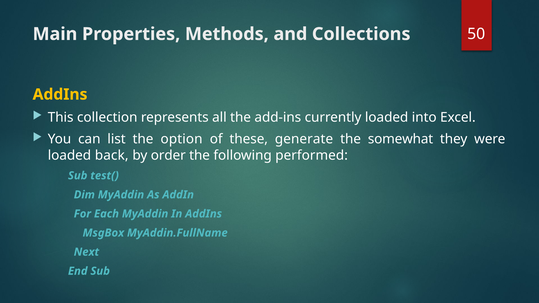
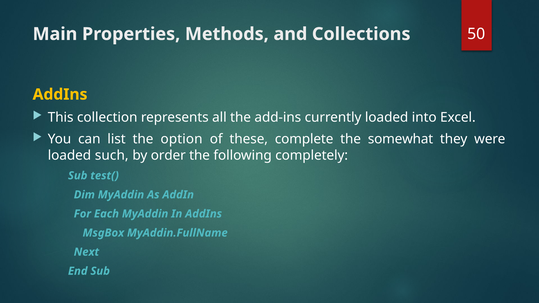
generate: generate -> complete (304, 139)
back: back -> such (112, 155)
performed: performed -> completely (312, 155)
